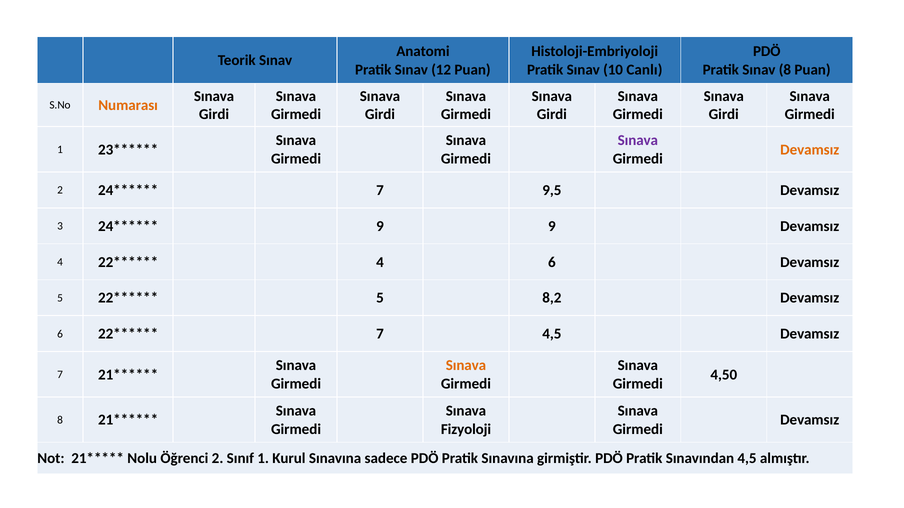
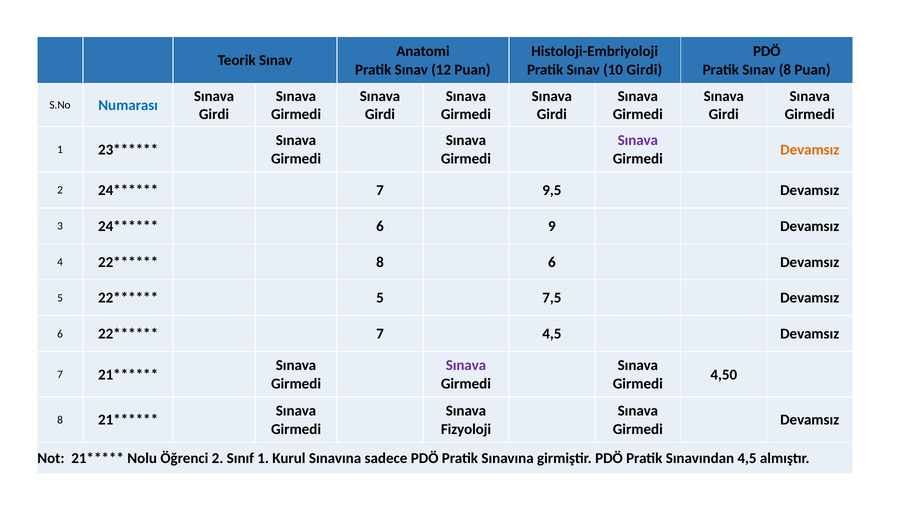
10 Canlı: Canlı -> Girdi (644, 70)
Numarası colour: orange -> blue (128, 105)
9: 9 -> 6 (380, 226)
4: 4 -> 8 (380, 262)
8,2: 8,2 -> 7,5 (552, 298)
Sınava colour: orange -> purple (466, 366)
